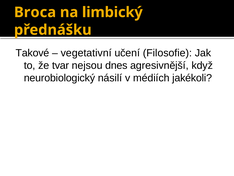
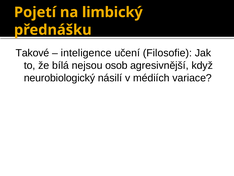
Broca: Broca -> Pojetí (35, 12)
vegetativní: vegetativní -> inteligence (86, 53)
tvar: tvar -> bílá (61, 65)
dnes: dnes -> osob (116, 65)
jakékoli: jakékoli -> variace (192, 78)
